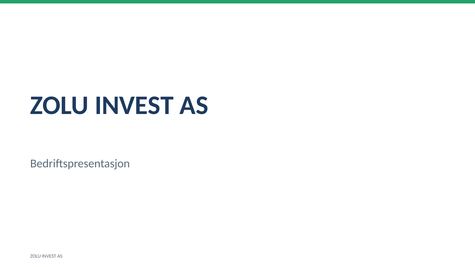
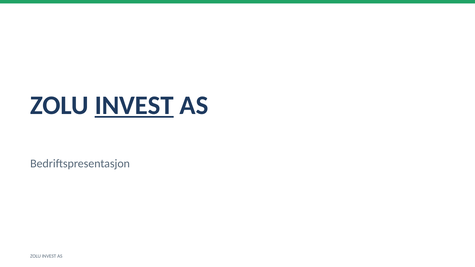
INVEST underline: none -> present (134, 105)
